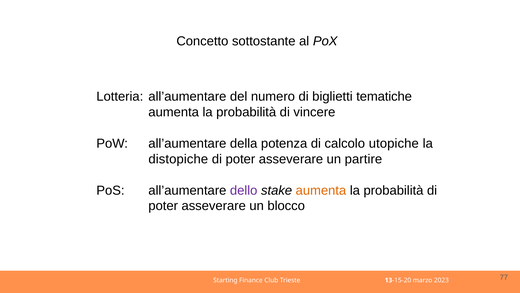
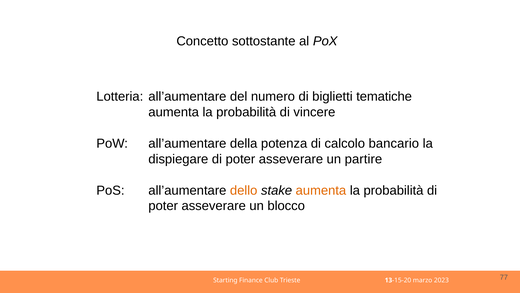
utopiche: utopiche -> bancario (394, 143)
distopiche: distopiche -> dispiegare (178, 159)
dello colour: purple -> orange (244, 190)
